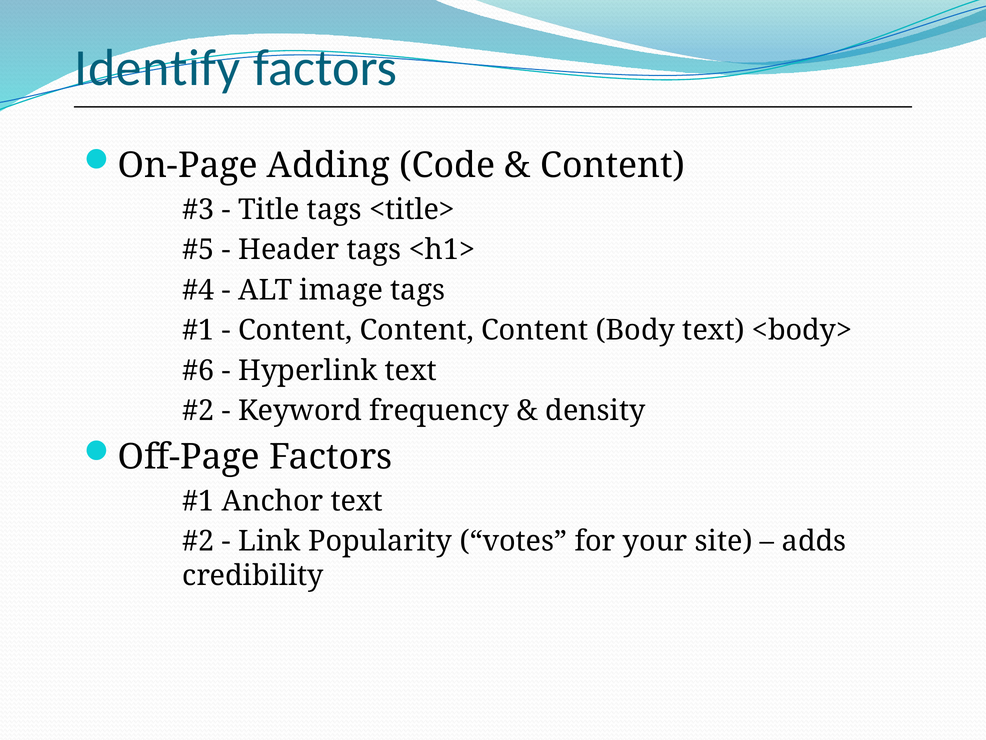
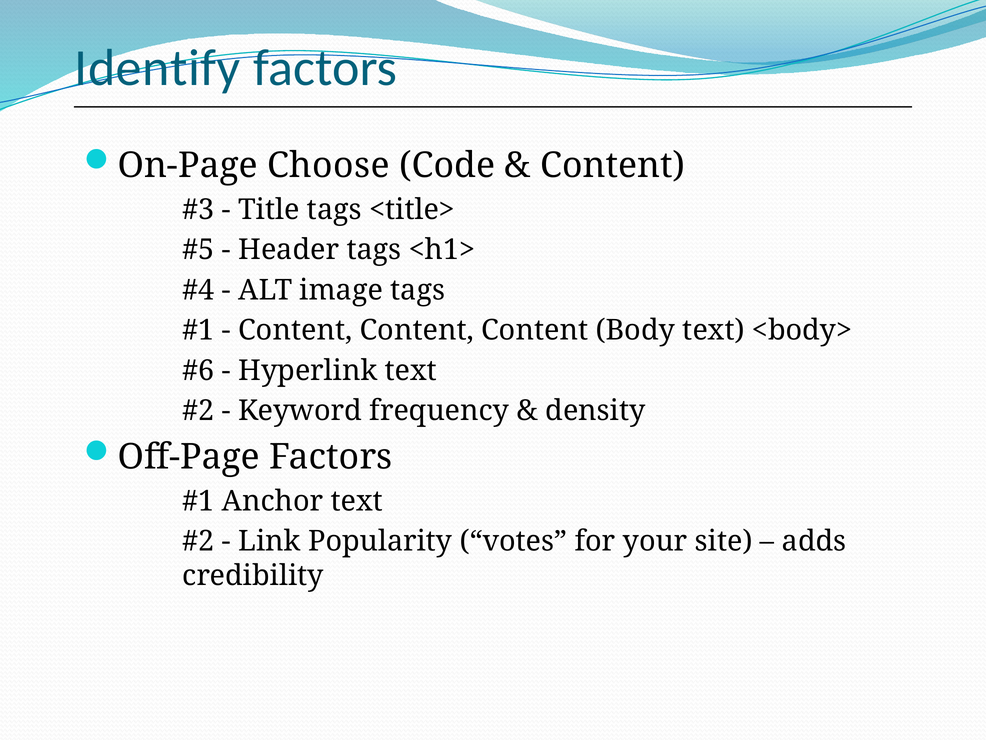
Adding: Adding -> Choose (328, 166)
